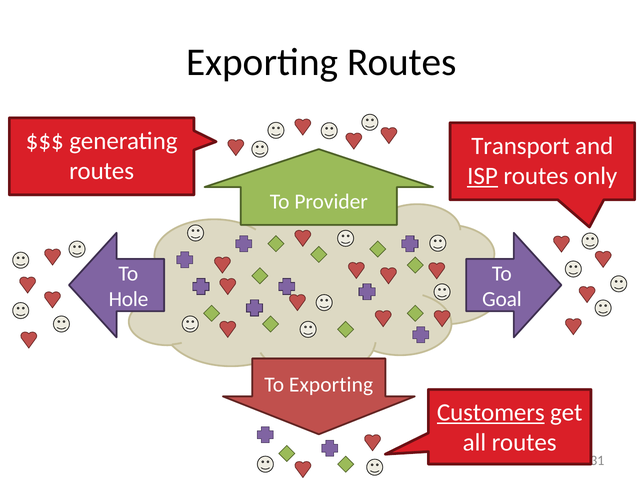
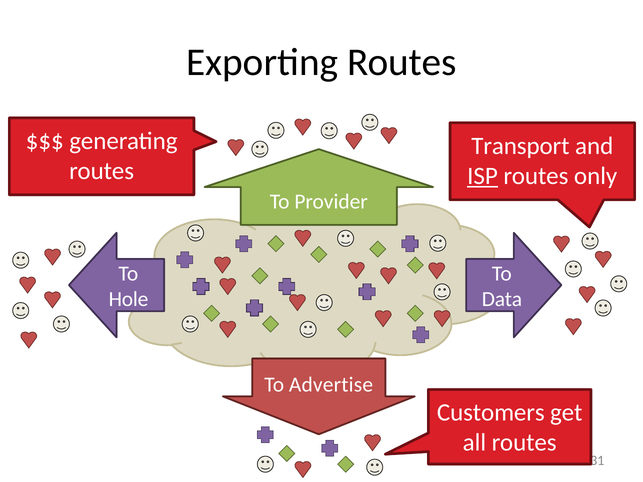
Goal: Goal -> Data (502, 300)
To Exporting: Exporting -> Advertise (331, 385)
Customers underline: present -> none (491, 413)
